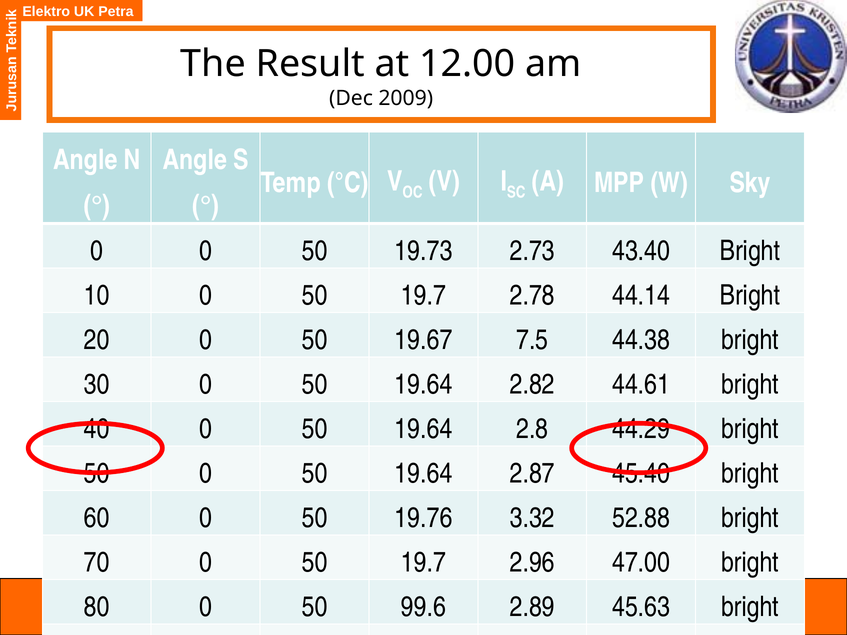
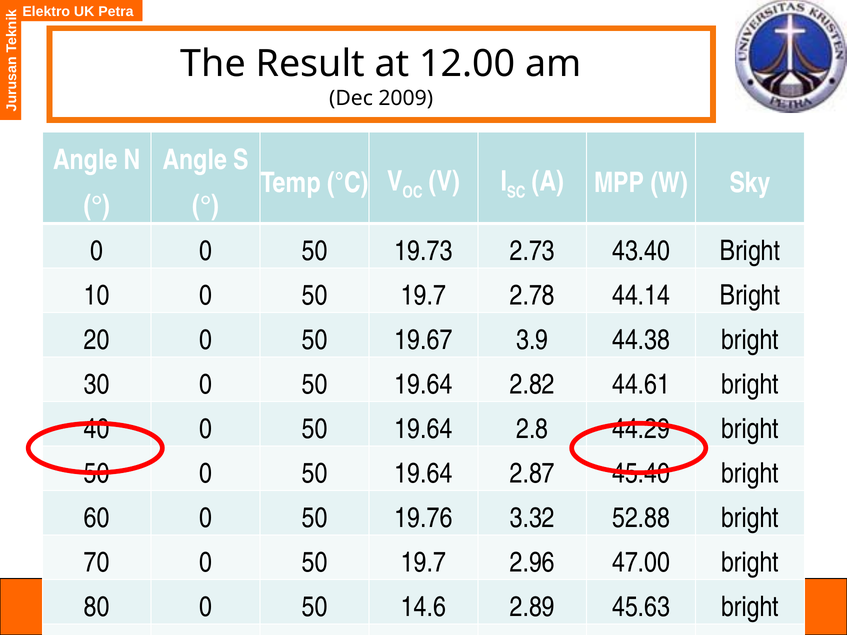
7.5: 7.5 -> 3.9 (532, 340)
99.6: 99.6 -> 14.6 (423, 607)
